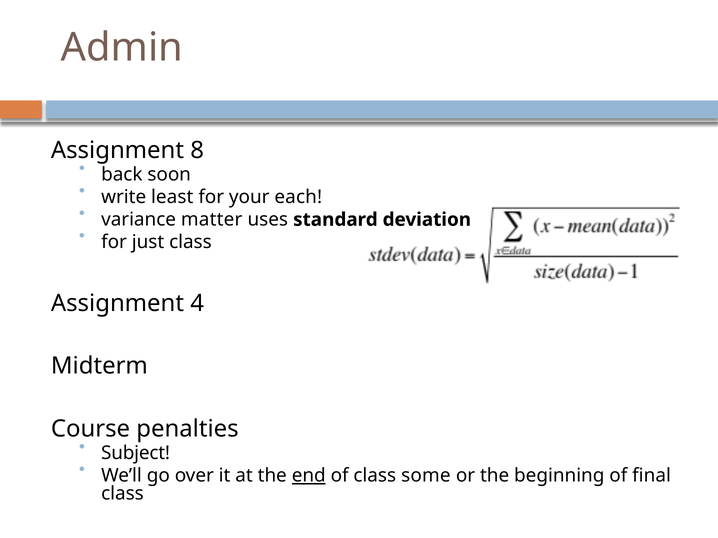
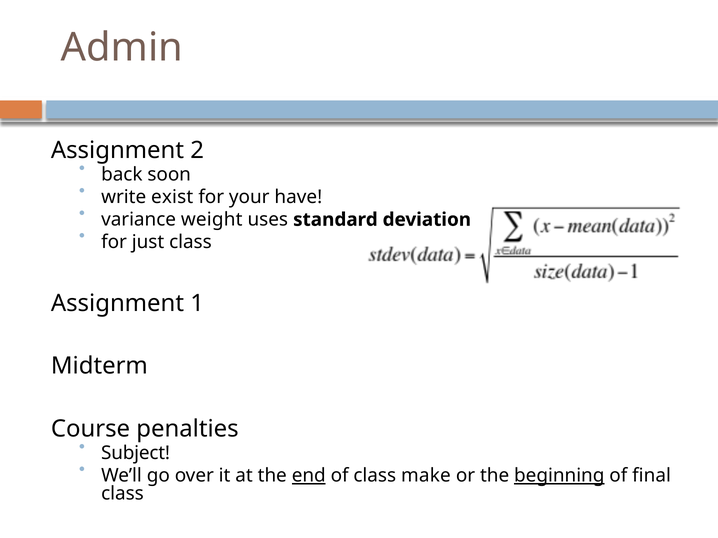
8: 8 -> 2 (197, 150)
least: least -> exist (172, 197)
each: each -> have (298, 197)
matter: matter -> weight (212, 220)
4: 4 -> 1 (197, 304)
some: some -> make (426, 476)
beginning underline: none -> present (559, 476)
